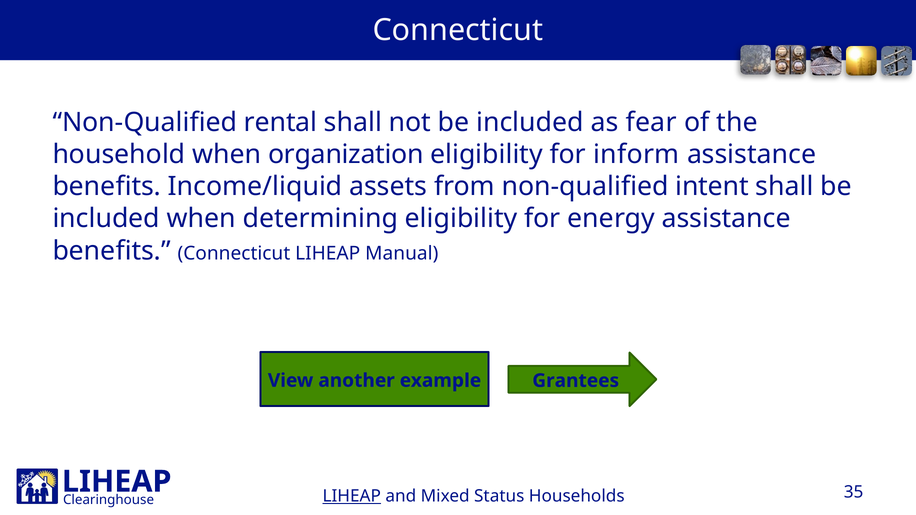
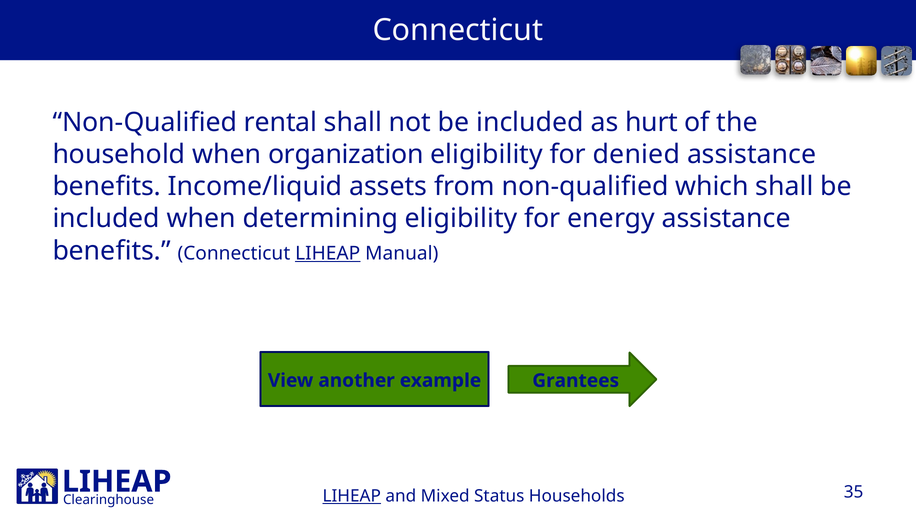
fear: fear -> hurt (651, 122)
inform: inform -> denied (636, 155)
intent: intent -> which (712, 187)
LIHEAP underline: none -> present (328, 253)
